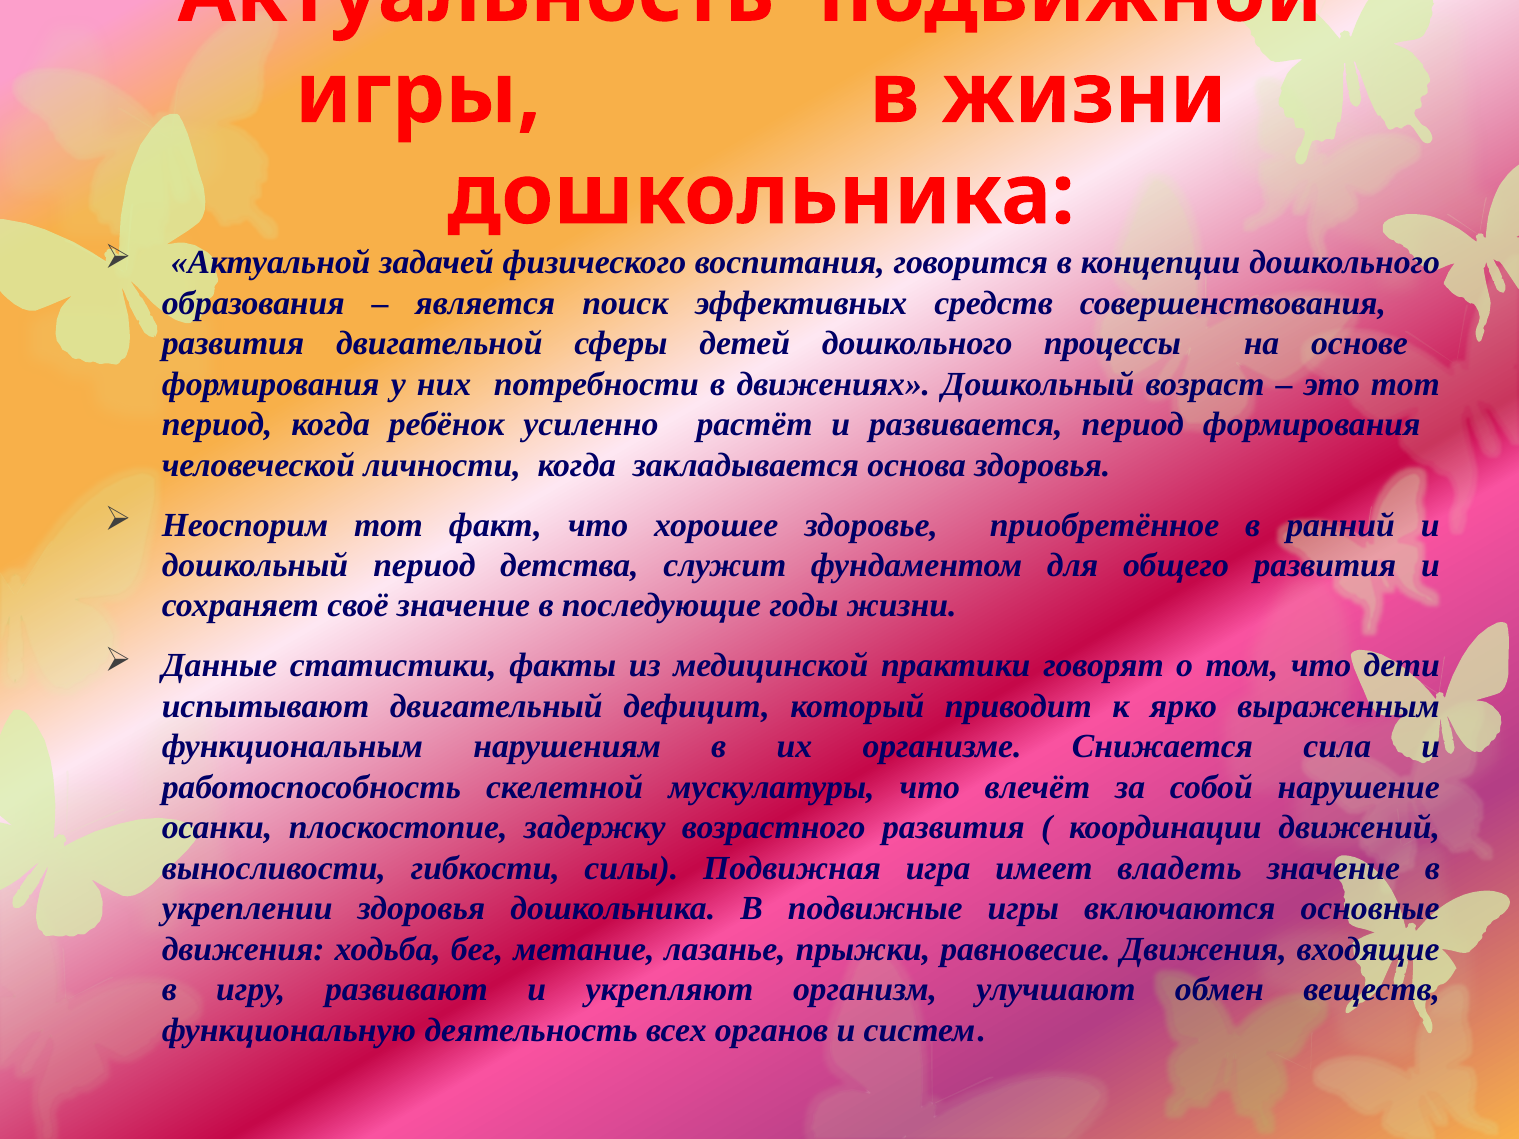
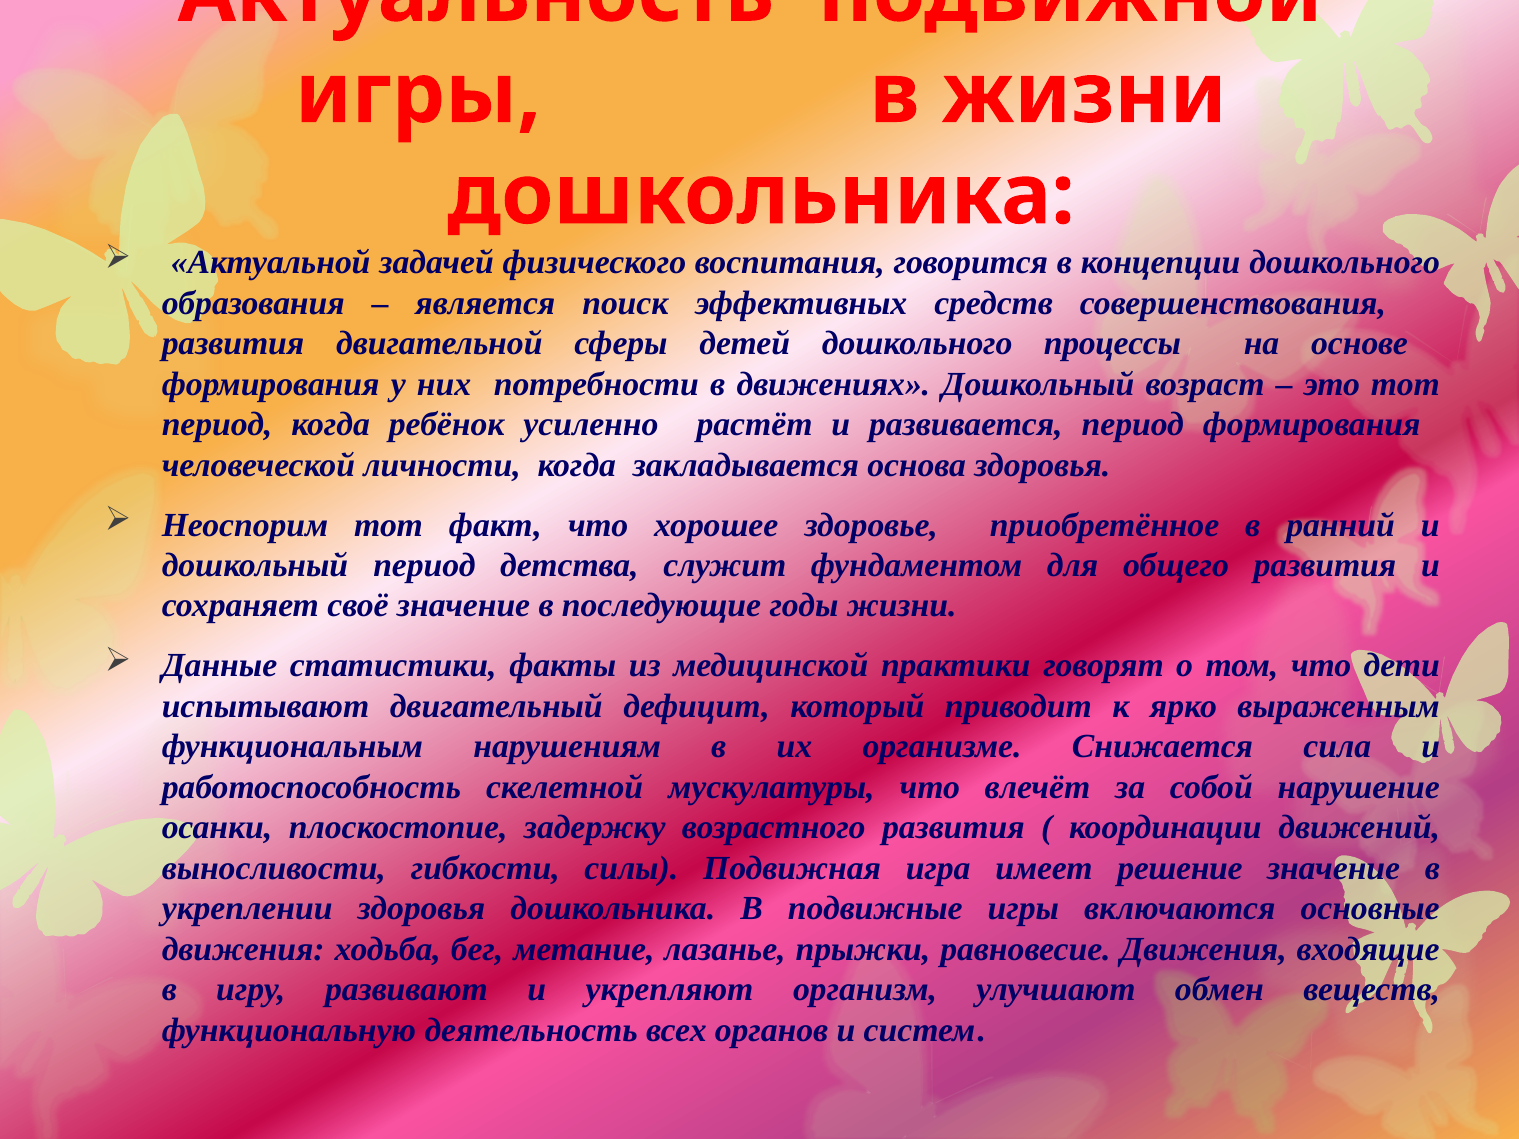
владеть: владеть -> решение (1180, 868)
